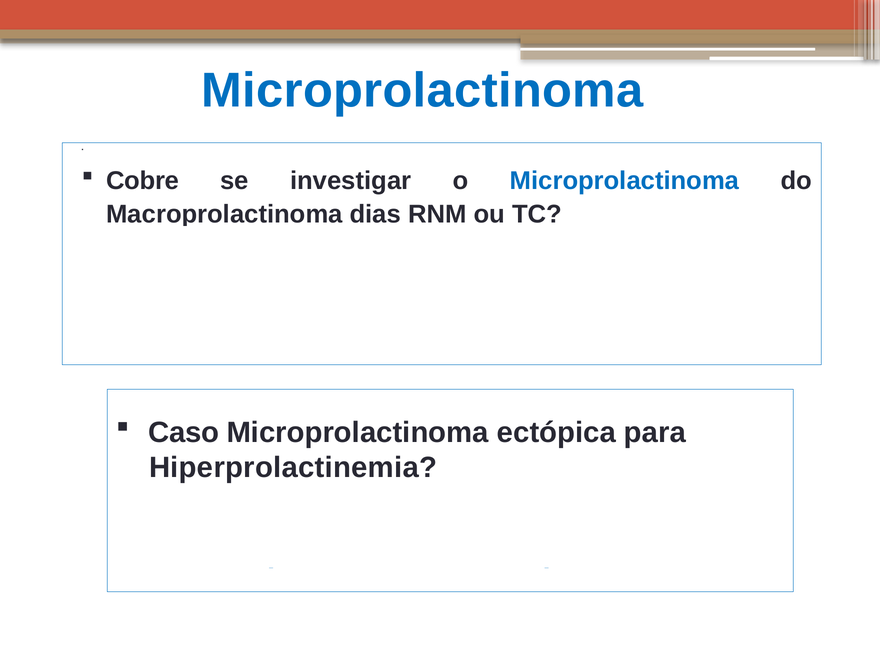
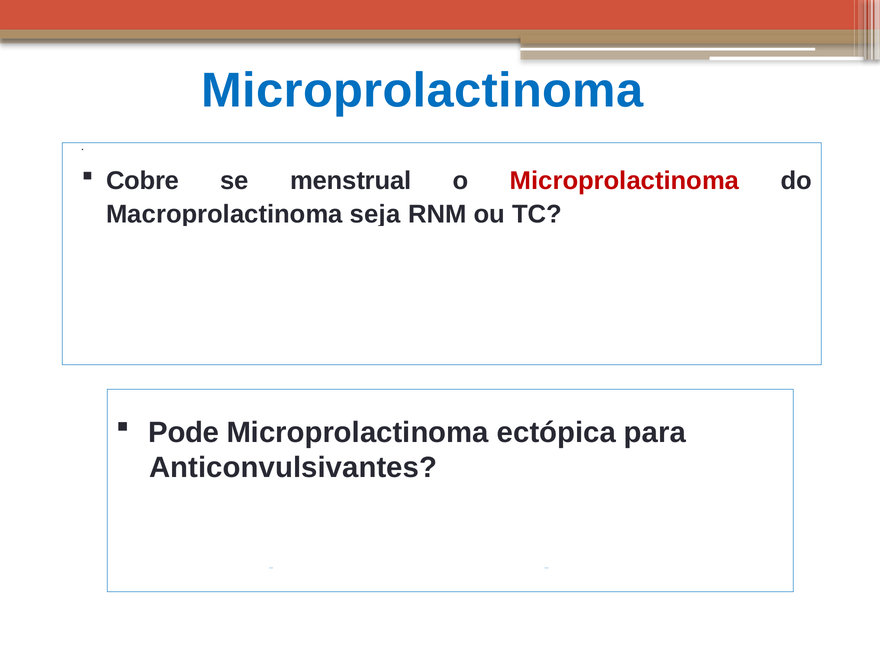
investigar: investigar -> menstrual (351, 181)
Microprolactinoma colour: blue -> red (624, 181)
dias: dias -> seja (375, 215)
Caso: Caso -> Pode (184, 432)
Hiperprolactinemia: Hiperprolactinemia -> Anticonvulsivantes (293, 468)
